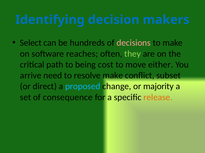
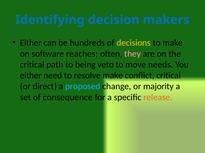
Select: Select -> Either (31, 43)
decisions colour: pink -> yellow (134, 43)
they colour: light green -> pink (133, 54)
cost: cost -> veto (106, 65)
either: either -> needs (161, 65)
arrive: arrive -> either (31, 76)
conflict subset: subset -> critical (169, 76)
